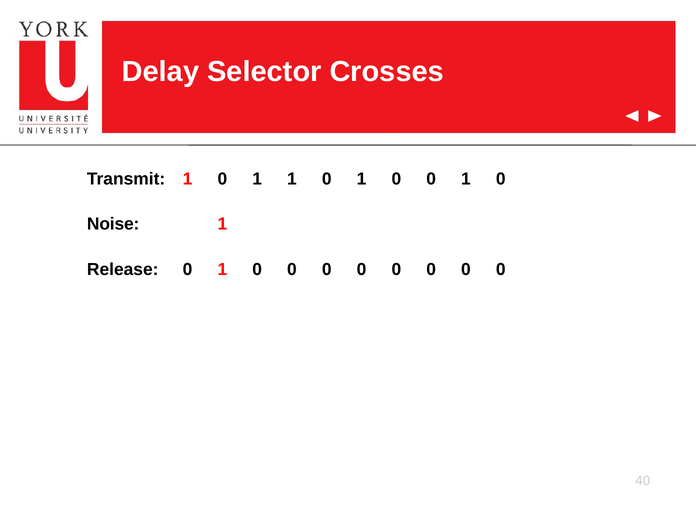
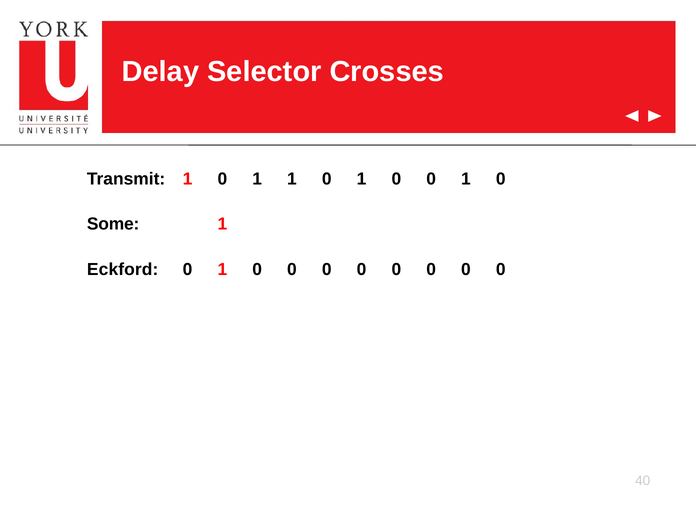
Noise: Noise -> Some (113, 224)
Release: Release -> Eckford (123, 269)
